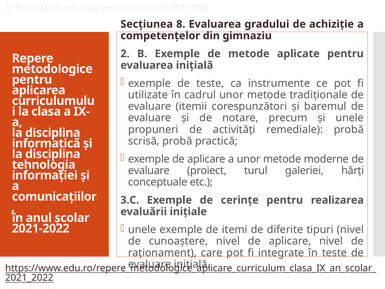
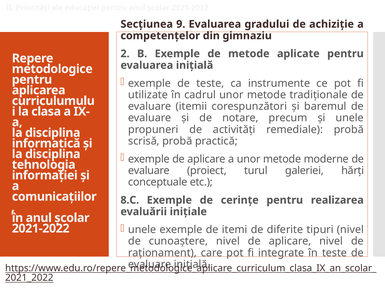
8: 8 -> 9 (181, 24)
3.C: 3.C -> 8.C (130, 200)
